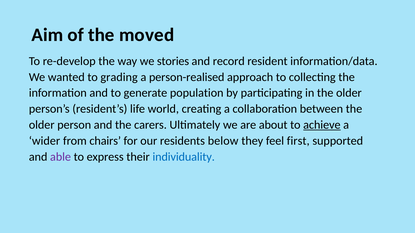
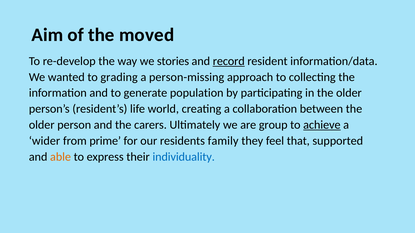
record underline: none -> present (229, 61)
person-realised: person-realised -> person-missing (187, 77)
about: about -> group (273, 125)
chairs: chairs -> prime (105, 141)
below: below -> family (223, 141)
first: first -> that (298, 141)
able colour: purple -> orange (61, 157)
